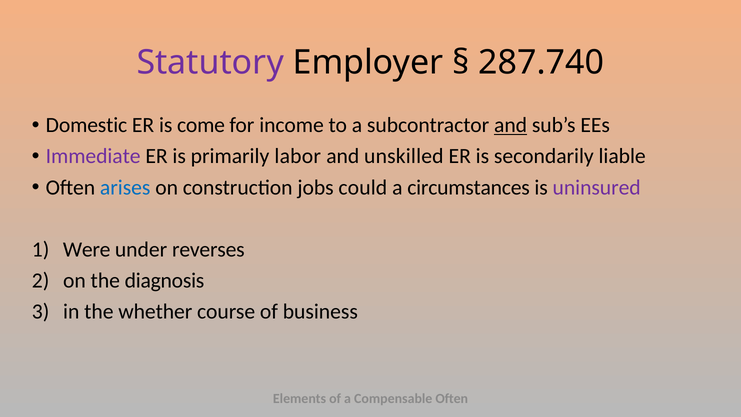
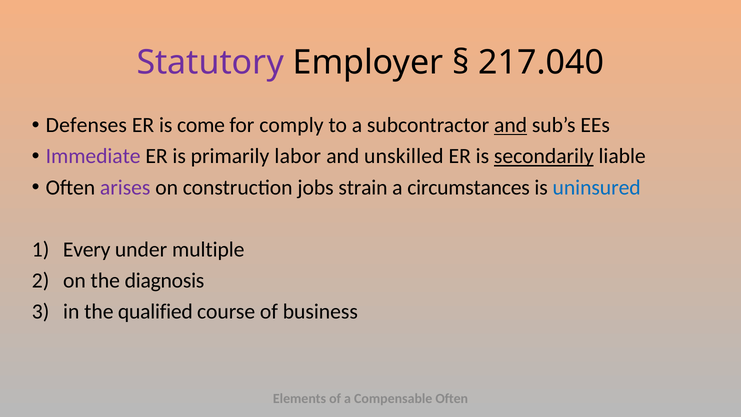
287.740: 287.740 -> 217.040 (541, 62)
Domestic: Domestic -> Defenses (86, 125)
income: income -> comply (291, 125)
secondarily underline: none -> present (544, 156)
arises colour: blue -> purple (125, 187)
could: could -> strain (363, 187)
uninsured colour: purple -> blue (597, 187)
Were: Were -> Every (87, 249)
reverses: reverses -> multiple (208, 249)
whether: whether -> qualified (155, 311)
